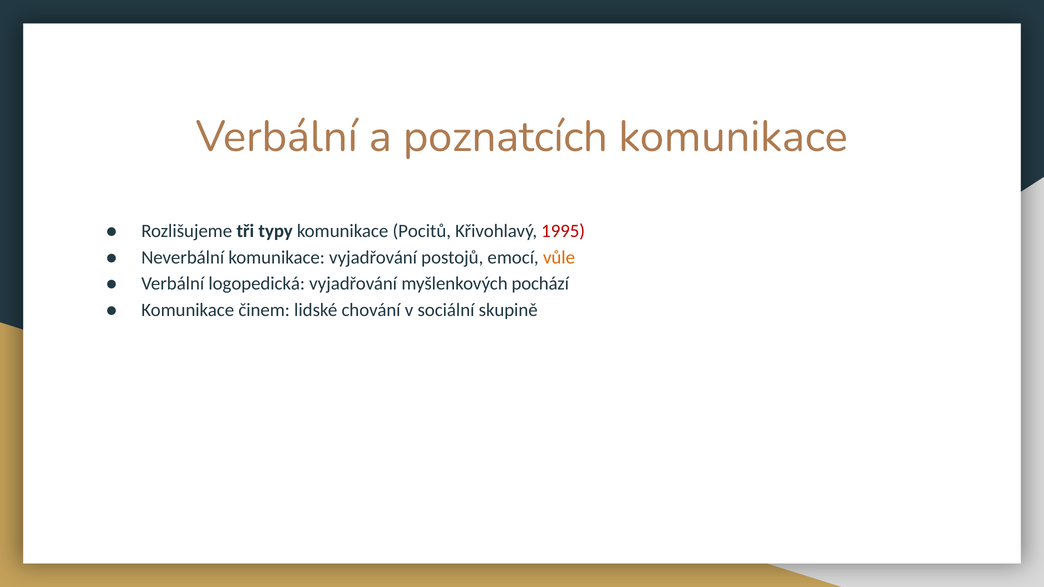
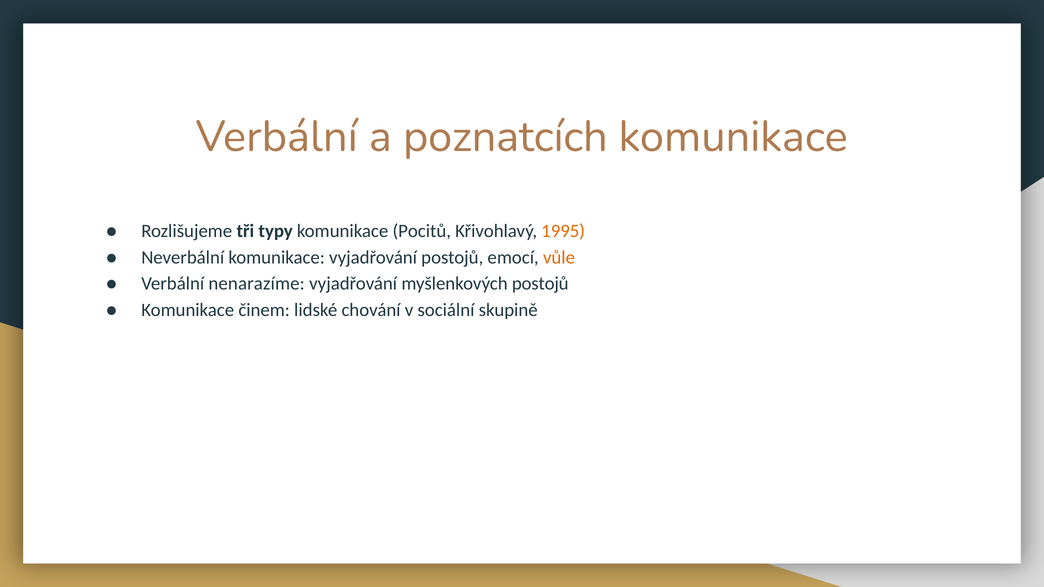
1995 colour: red -> orange (563, 231)
logopedická: logopedická -> nenarazíme (257, 284)
myšlenkových pochází: pochází -> postojů (540, 284)
